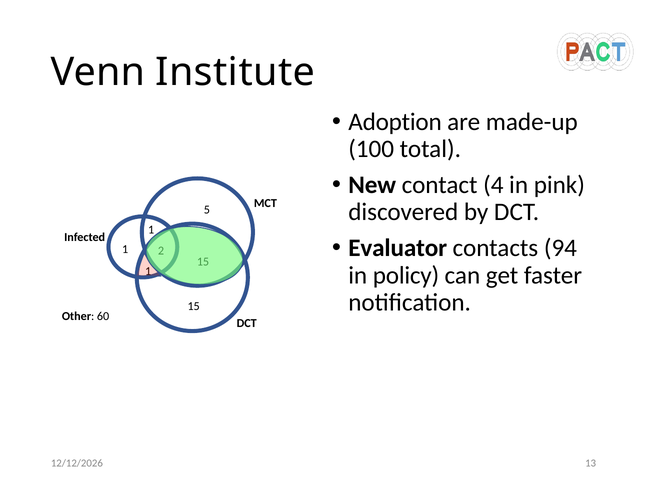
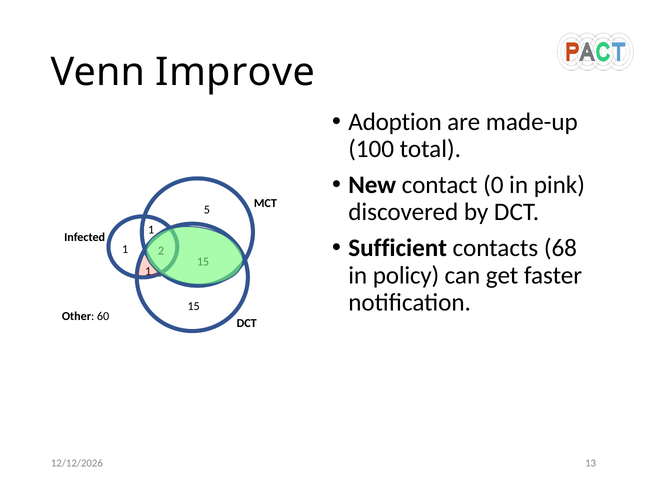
Institute: Institute -> Improve (235, 72)
4: 4 -> 0 (493, 185)
Evaluator: Evaluator -> Sufficient (398, 248)
94: 94 -> 68 (560, 248)
